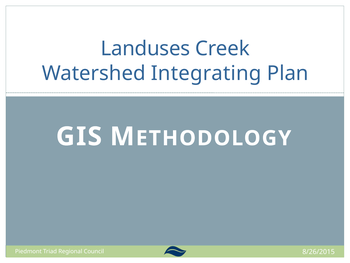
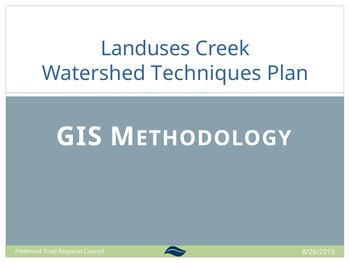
Integrating: Integrating -> Techniques (206, 73)
